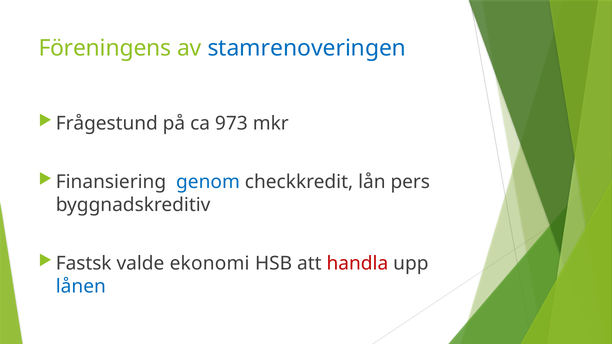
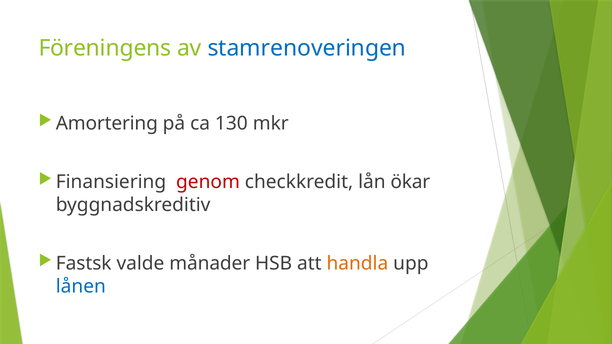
Frågestund: Frågestund -> Amortering (107, 124)
973: 973 -> 130 (231, 124)
genom colour: blue -> red (208, 182)
pers: pers -> ökar (410, 182)
ekonomi: ekonomi -> månader (210, 264)
handla colour: red -> orange (357, 264)
